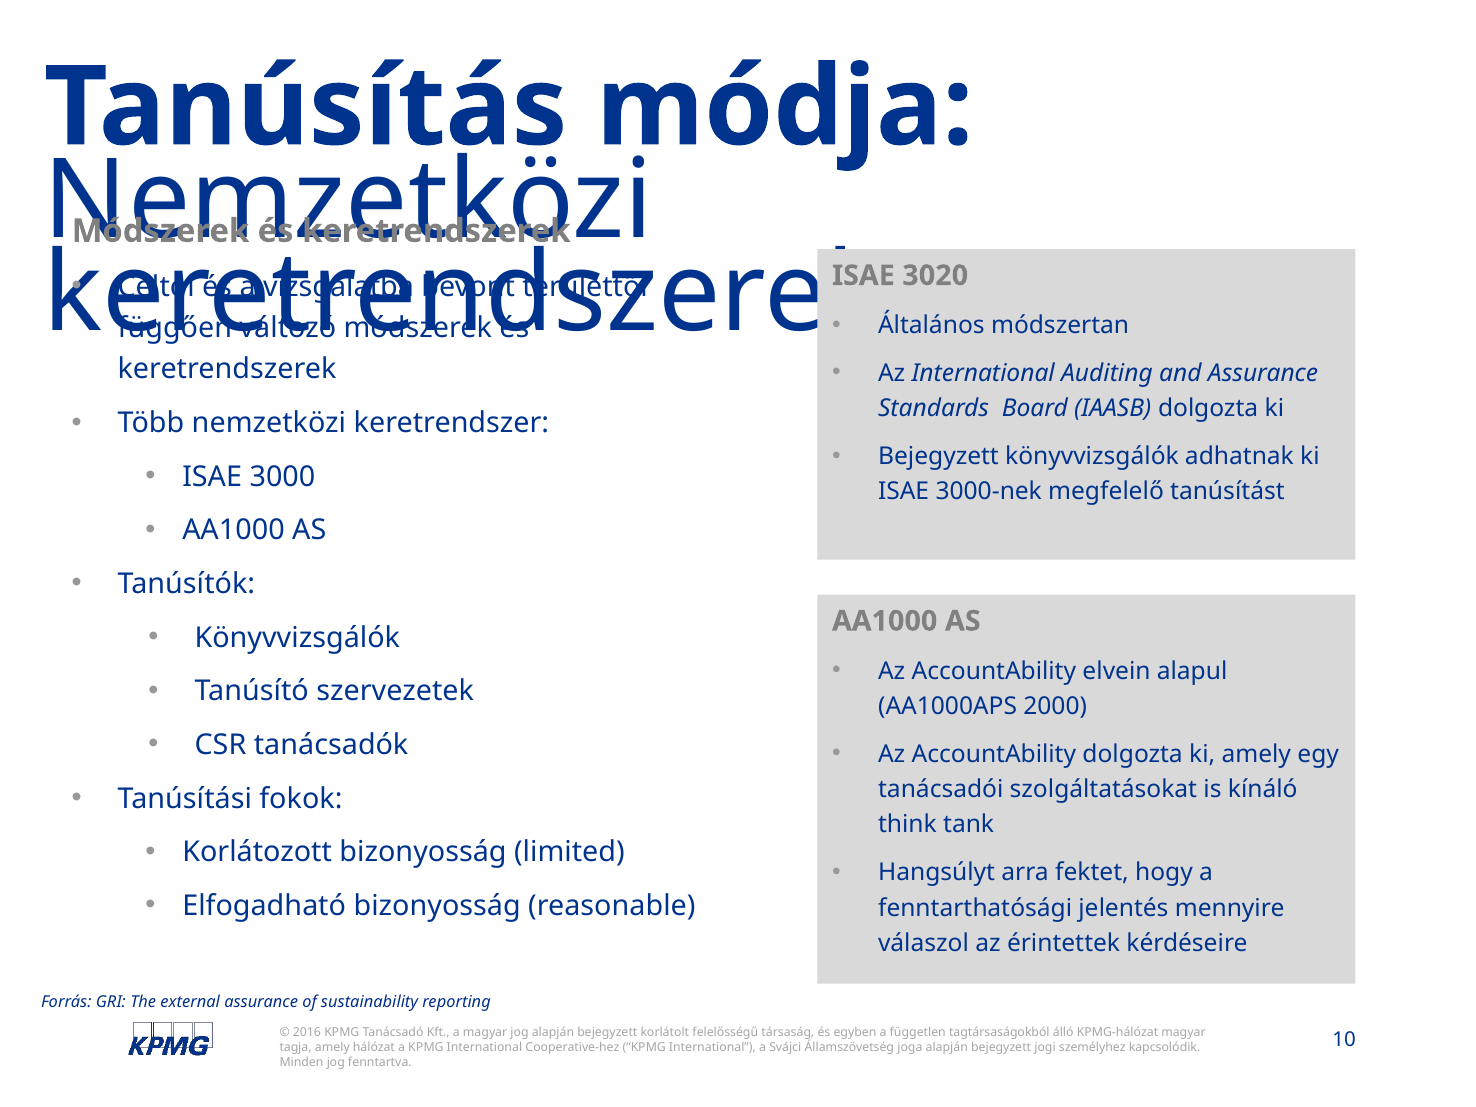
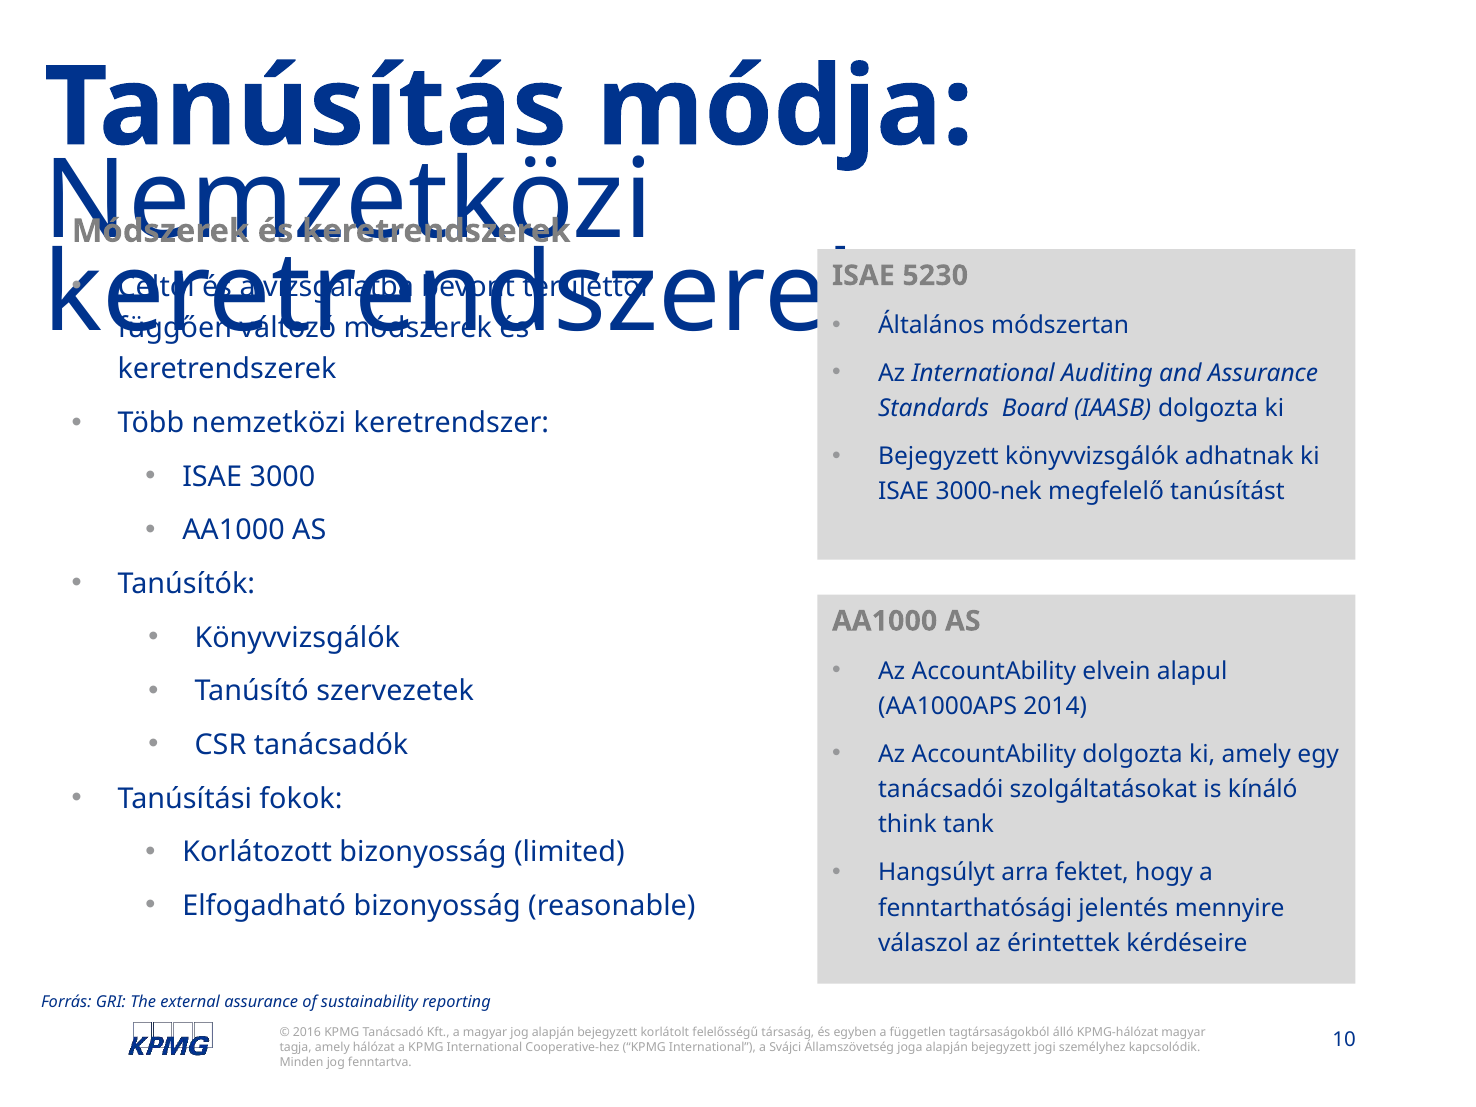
3020: 3020 -> 5230 (935, 276)
2000: 2000 -> 2014 (1055, 706)
